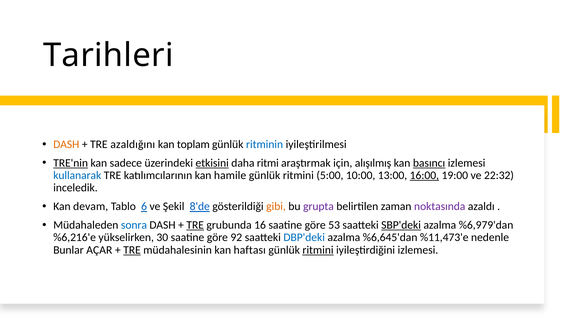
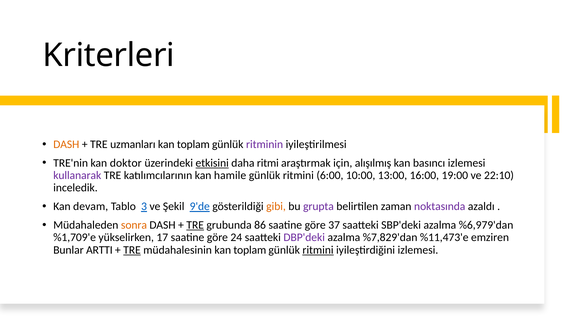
Tarihleri: Tarihleri -> Kriterleri (109, 55)
azaldığını: azaldığını -> uzmanları (133, 144)
ritminin colour: blue -> purple (265, 144)
TRE'nin underline: present -> none (71, 163)
sadece: sadece -> doktor (126, 163)
basıncı underline: present -> none (429, 163)
kullanarak colour: blue -> purple (77, 175)
5:00: 5:00 -> 6:00 (330, 175)
16:00 underline: present -> none (424, 175)
22:32: 22:32 -> 22:10 (499, 175)
6: 6 -> 3 (144, 206)
8'de: 8'de -> 9'de (200, 206)
sonra colour: blue -> orange (134, 225)
16: 16 -> 86 (260, 225)
53: 53 -> 37 (334, 225)
SBP'deki underline: present -> none (401, 225)
%6,216'e: %6,216'e -> %1,709'e (75, 237)
30: 30 -> 17 (162, 237)
92: 92 -> 24 (236, 237)
DBP'deki colour: blue -> purple (304, 237)
%6,645'dan: %6,645'dan -> %7,829'dan (390, 237)
nedenle: nedenle -> emziren (490, 237)
AÇAR: AÇAR -> ARTTI (99, 250)
müdahalesinin kan haftası: haftası -> toplam (250, 250)
